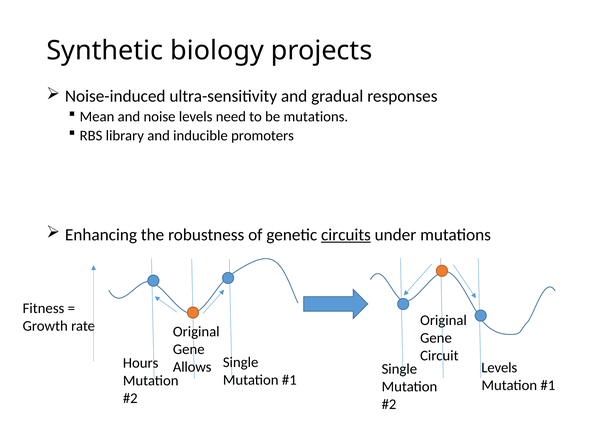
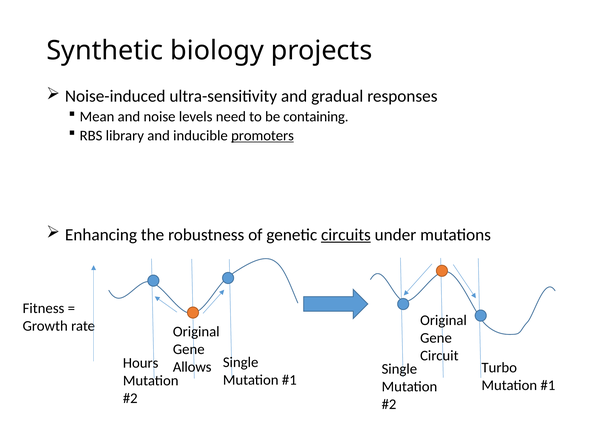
be mutations: mutations -> containing (316, 117)
promoters underline: none -> present (263, 136)
Levels: Levels -> Turbo (499, 368)
